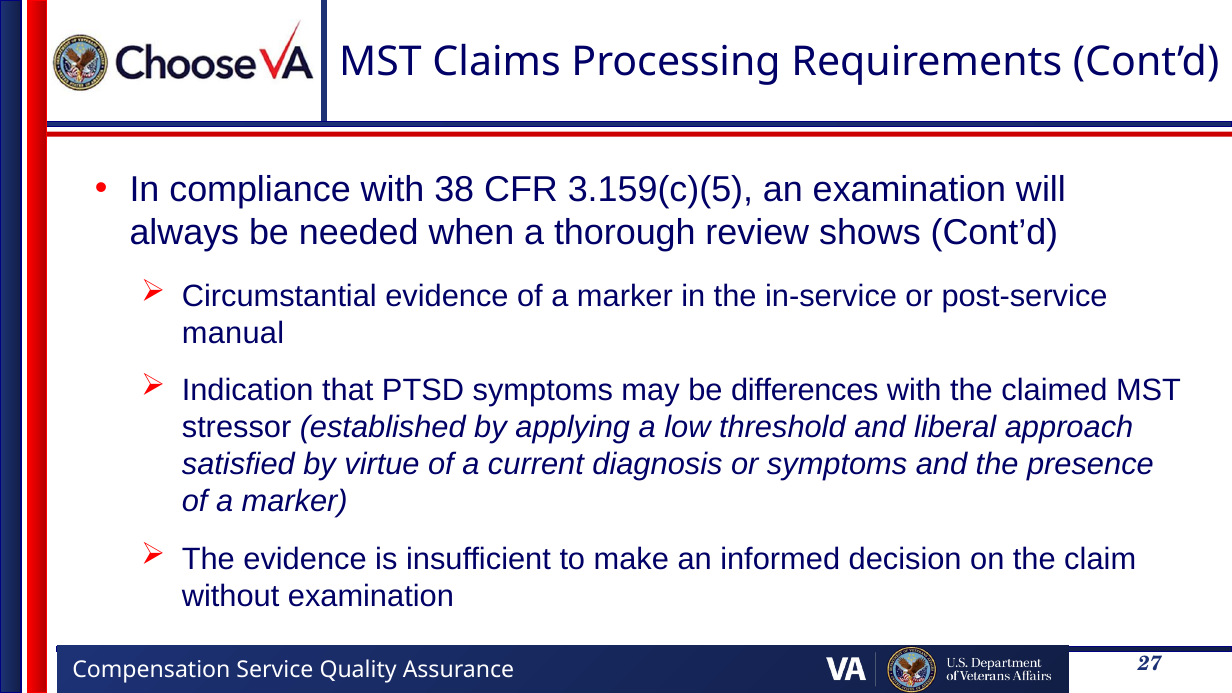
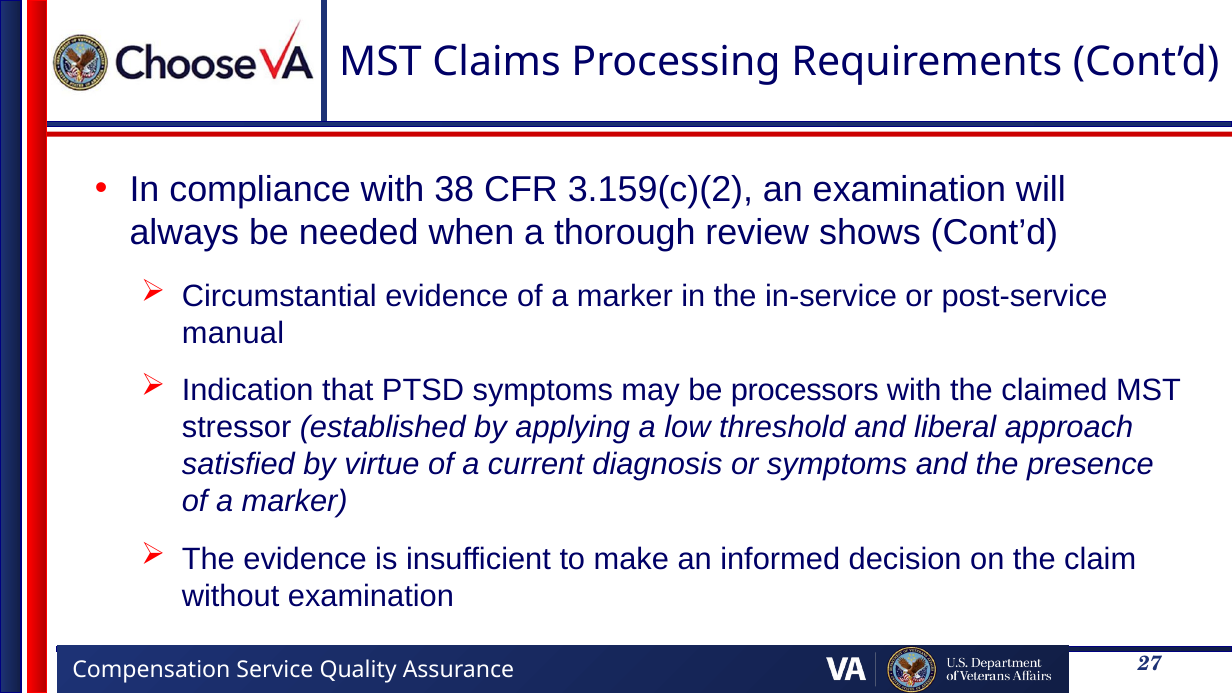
3.159(c)(5: 3.159(c)(5 -> 3.159(c)(2 (660, 189)
differences: differences -> processors (805, 391)
